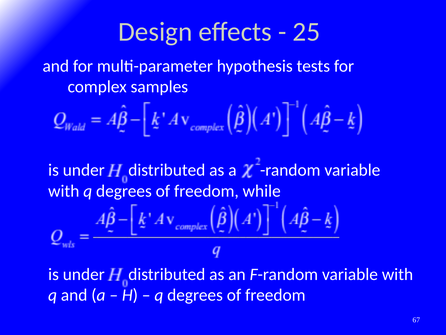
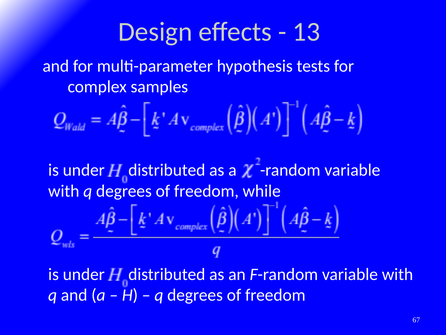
25: 25 -> 13 (306, 32)
